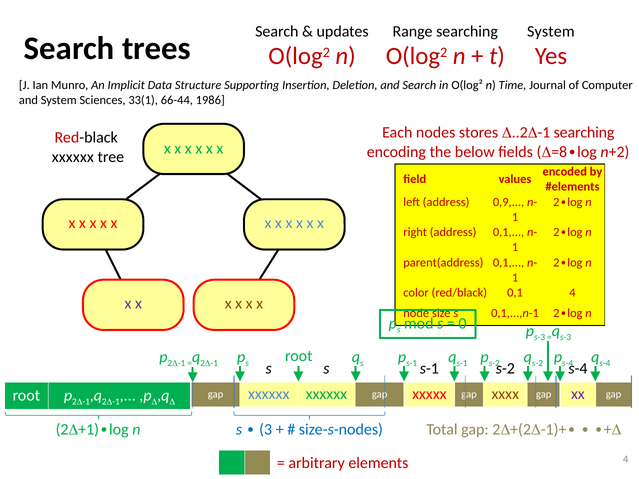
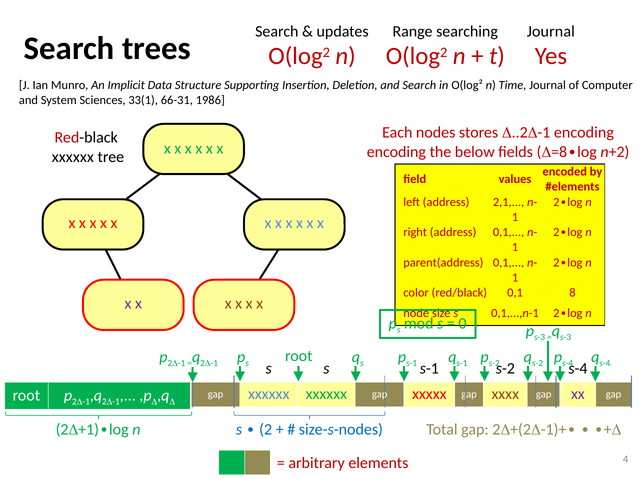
searching System: System -> Journal (551, 31)
66-44: 66-44 -> 66-31 (177, 100)
..2-1 searching: searching -> encoding (584, 133)
0,9: 0,9 -> 2,1 (509, 202)
0,1 4: 4 -> 8 (572, 293)
s 3: 3 -> 2 (266, 430)
